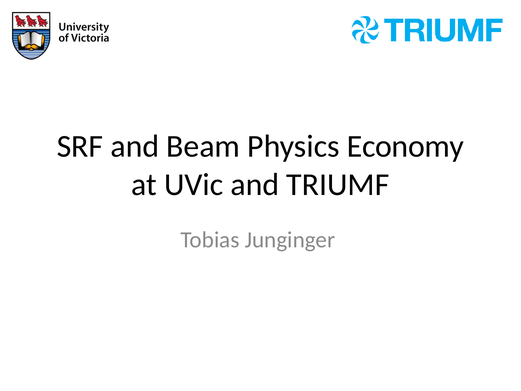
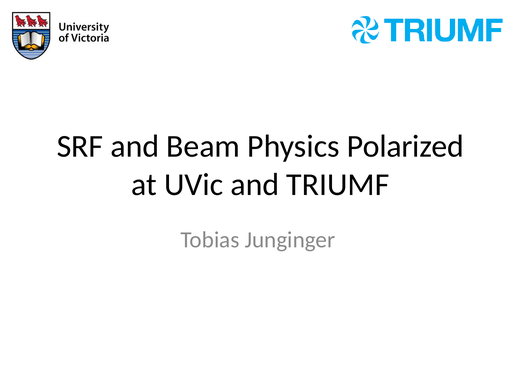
Economy: Economy -> Polarized (405, 146)
